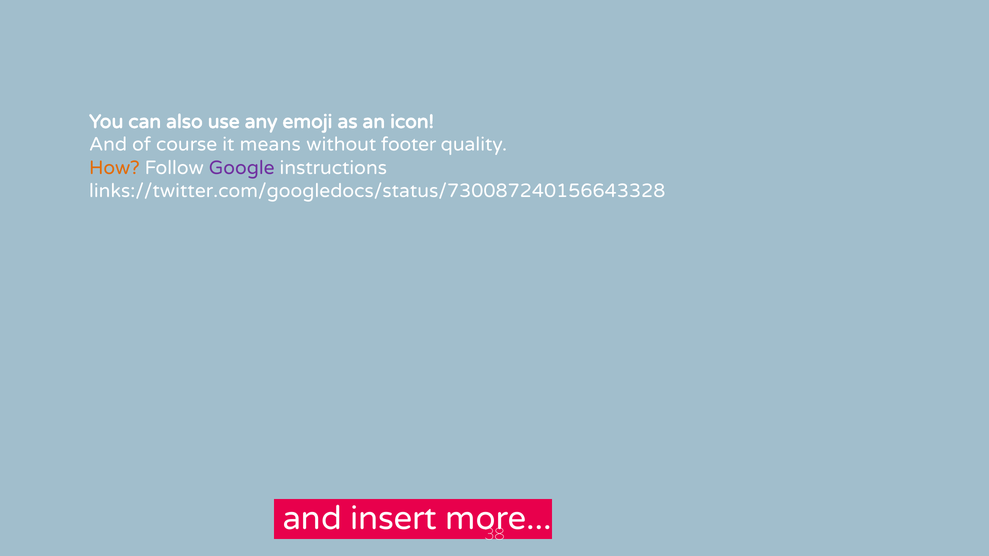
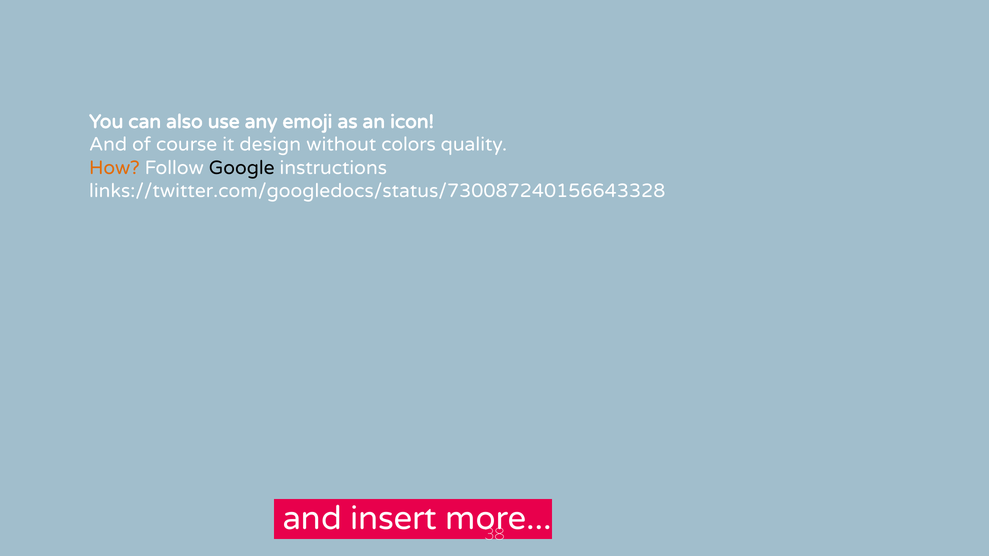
means: means -> design (270, 145)
footer: footer -> colors (409, 145)
Google colour: purple -> black (242, 168)
